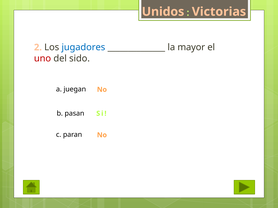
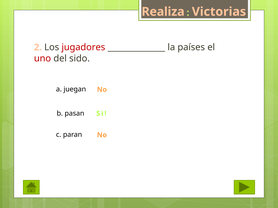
Unidos: Unidos -> Realiza (163, 12)
jugadores colour: blue -> red (83, 47)
mayor: mayor -> países (191, 47)
